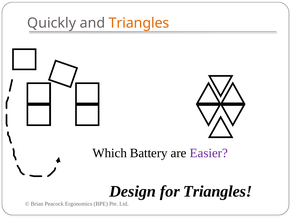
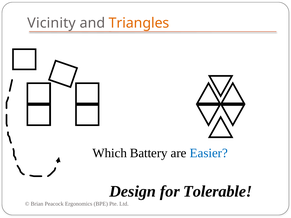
Quickly: Quickly -> Vicinity (52, 23)
Easier colour: purple -> blue (209, 153)
for Triangles: Triangles -> Tolerable (218, 192)
